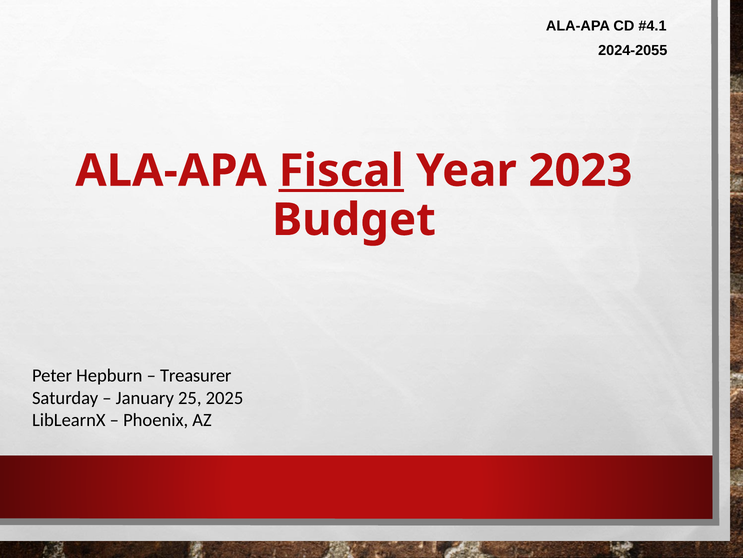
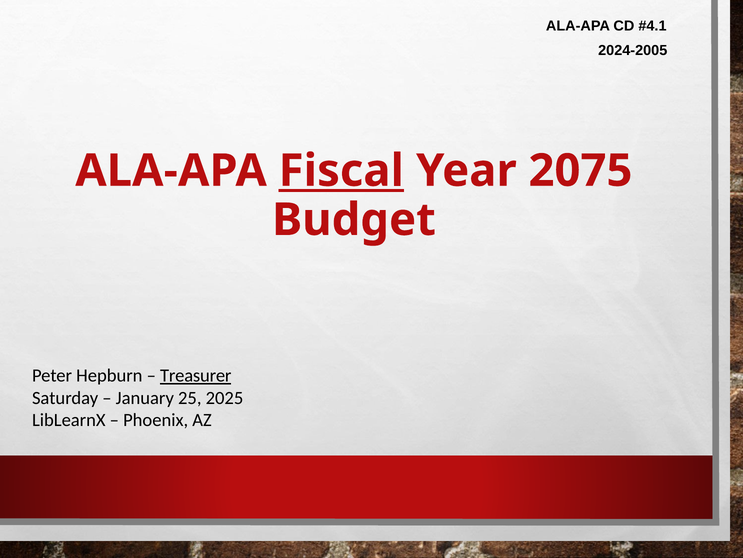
2024-2055: 2024-2055 -> 2024-2005 (633, 50)
2023: 2023 -> 2075 (580, 171)
Treasurer underline: none -> present (196, 375)
